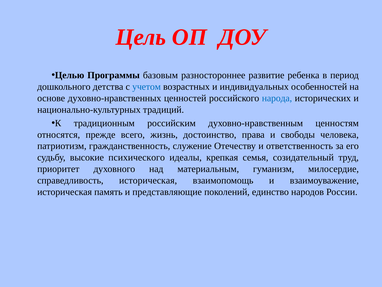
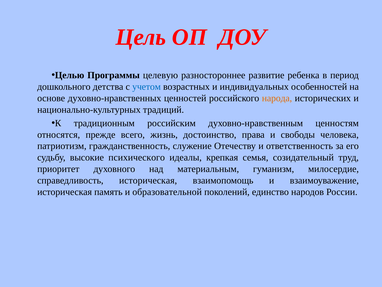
базовым: базовым -> целевую (160, 75)
народа colour: blue -> orange (277, 98)
представляющие: представляющие -> образовательной (167, 192)
